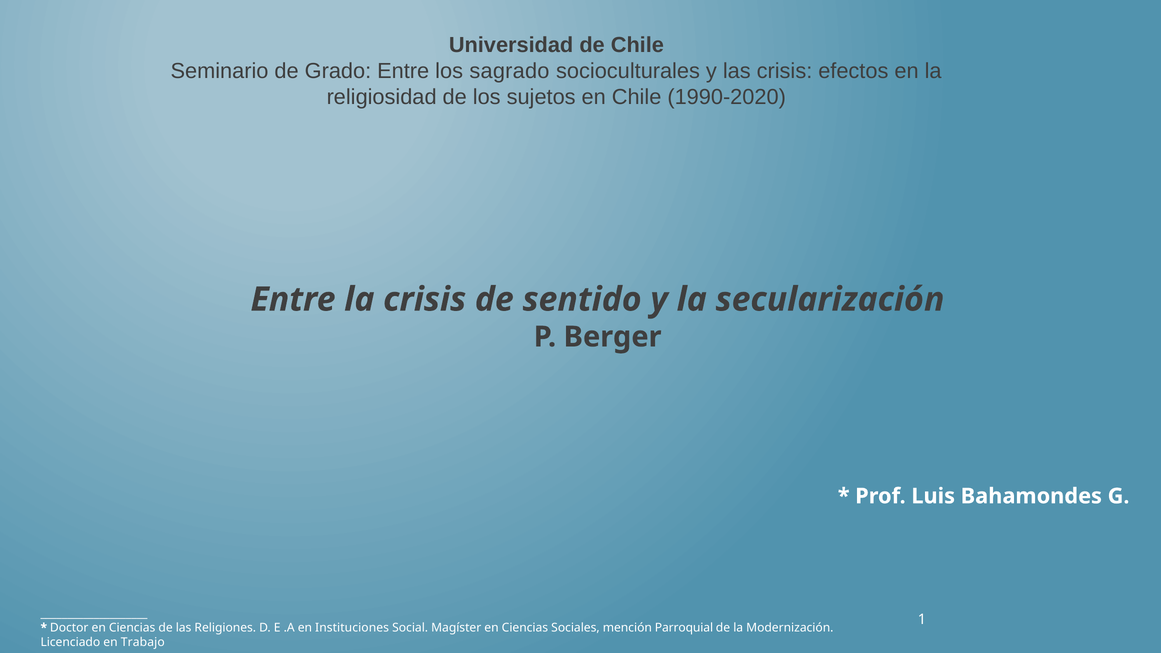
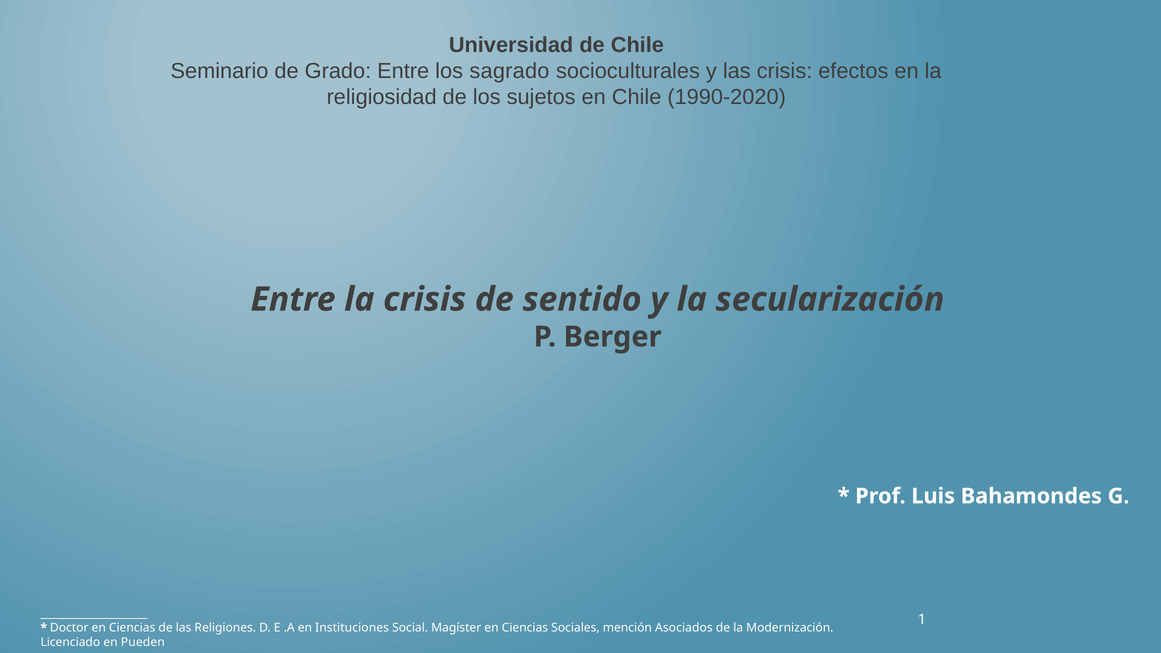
Parroquial: Parroquial -> Asociados (684, 628)
Trabajo: Trabajo -> Pueden (143, 642)
